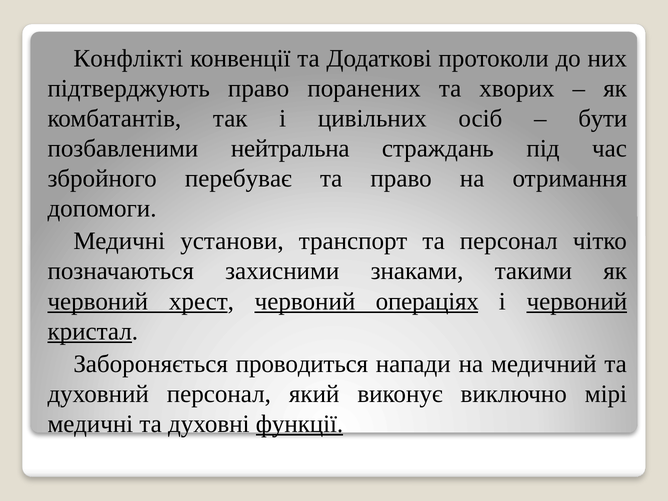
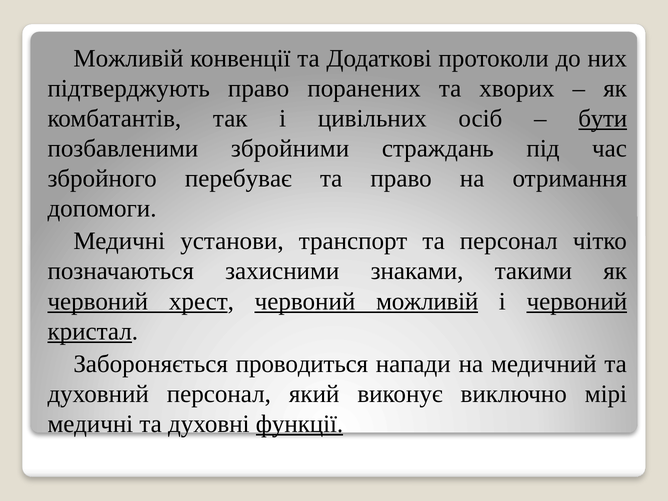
Конфлікті: Конфлікті -> Можливій (128, 58)
бути underline: none -> present (603, 118)
нейтральна: нейтральна -> збройними (290, 149)
червоний операціях: операціях -> можливій (427, 301)
